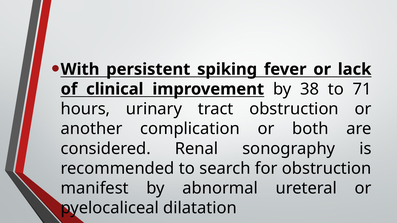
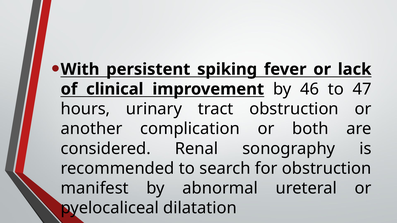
38: 38 -> 46 (310, 89)
71: 71 -> 47 (362, 89)
